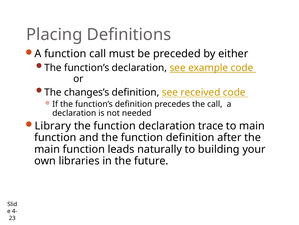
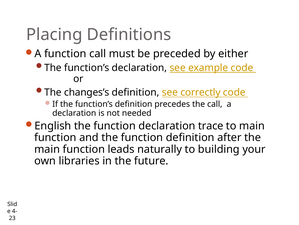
received: received -> correctly (201, 92)
Library: Library -> English (53, 126)
